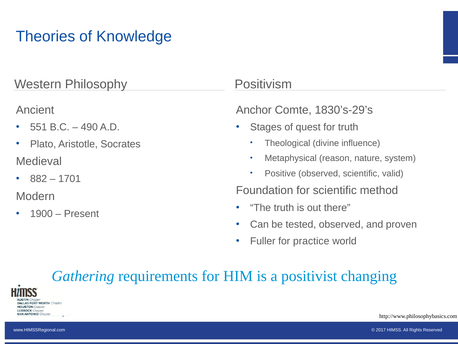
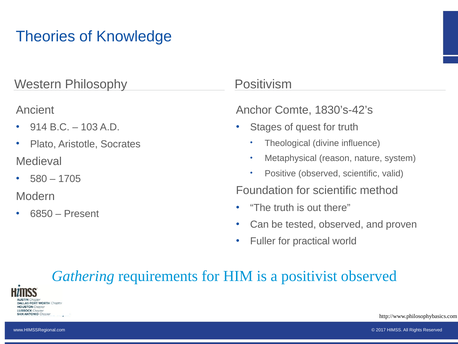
1830’s-29’s: 1830’s-29’s -> 1830’s-42’s (344, 110)
551: 551 -> 914 (39, 127)
490: 490 -> 103 (89, 127)
882: 882 -> 580 (39, 179)
1701: 1701 -> 1705 (70, 179)
1900: 1900 -> 6850 (41, 213)
practice: practice -> practical (311, 241)
positivist changing: changing -> observed (369, 276)
